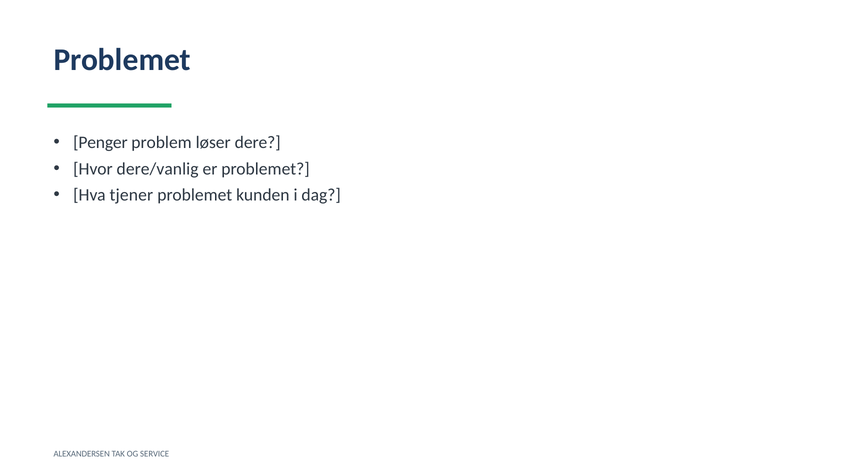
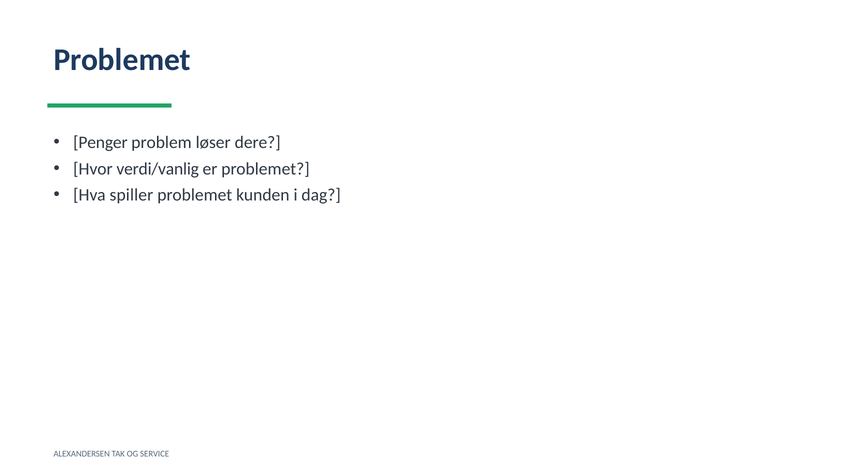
dere/vanlig: dere/vanlig -> verdi/vanlig (158, 169)
tjener: tjener -> spiller (131, 195)
